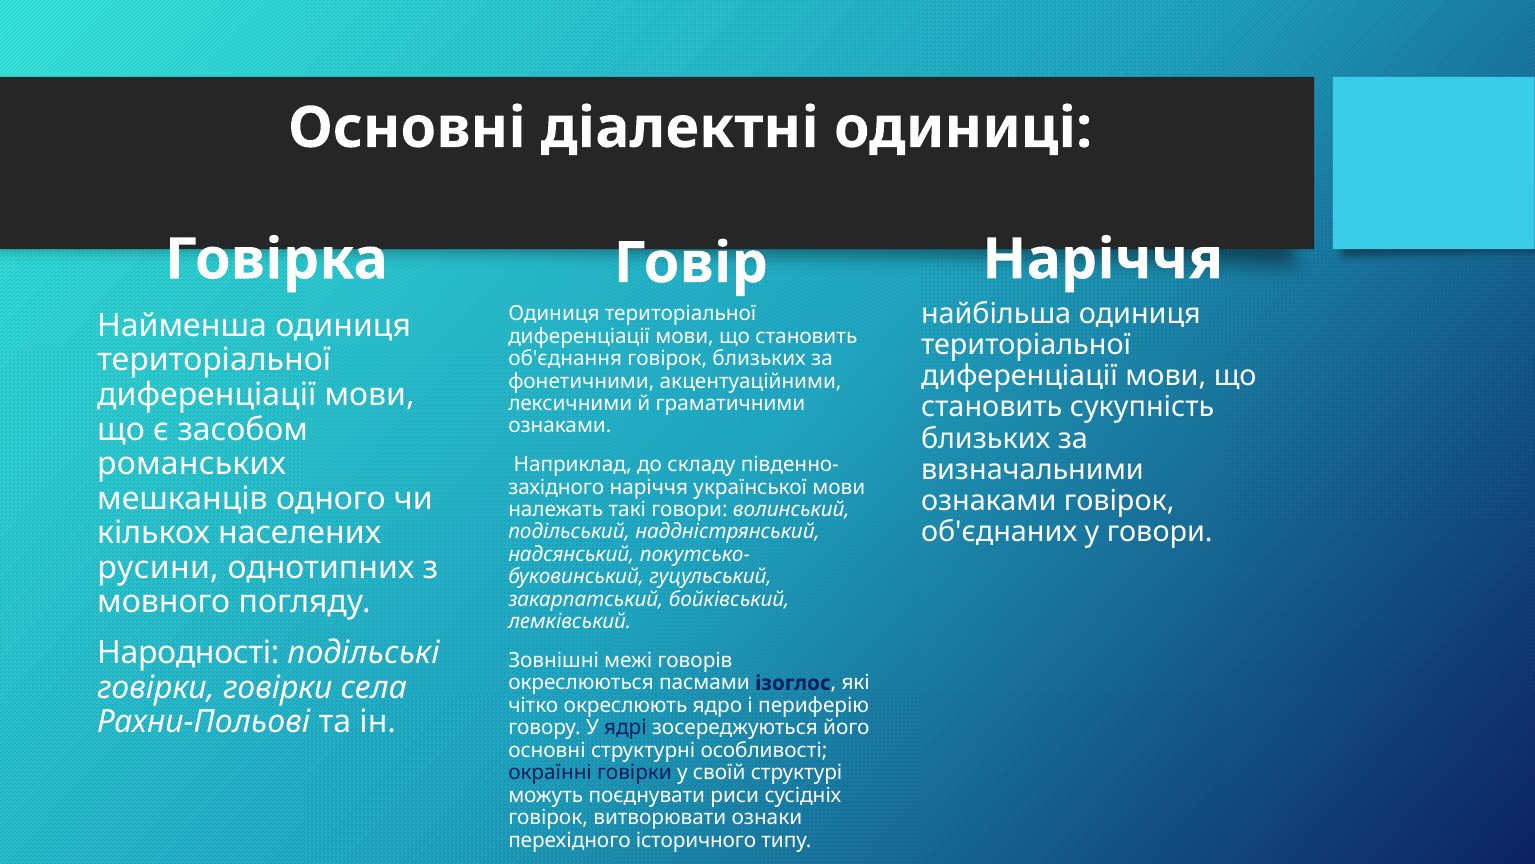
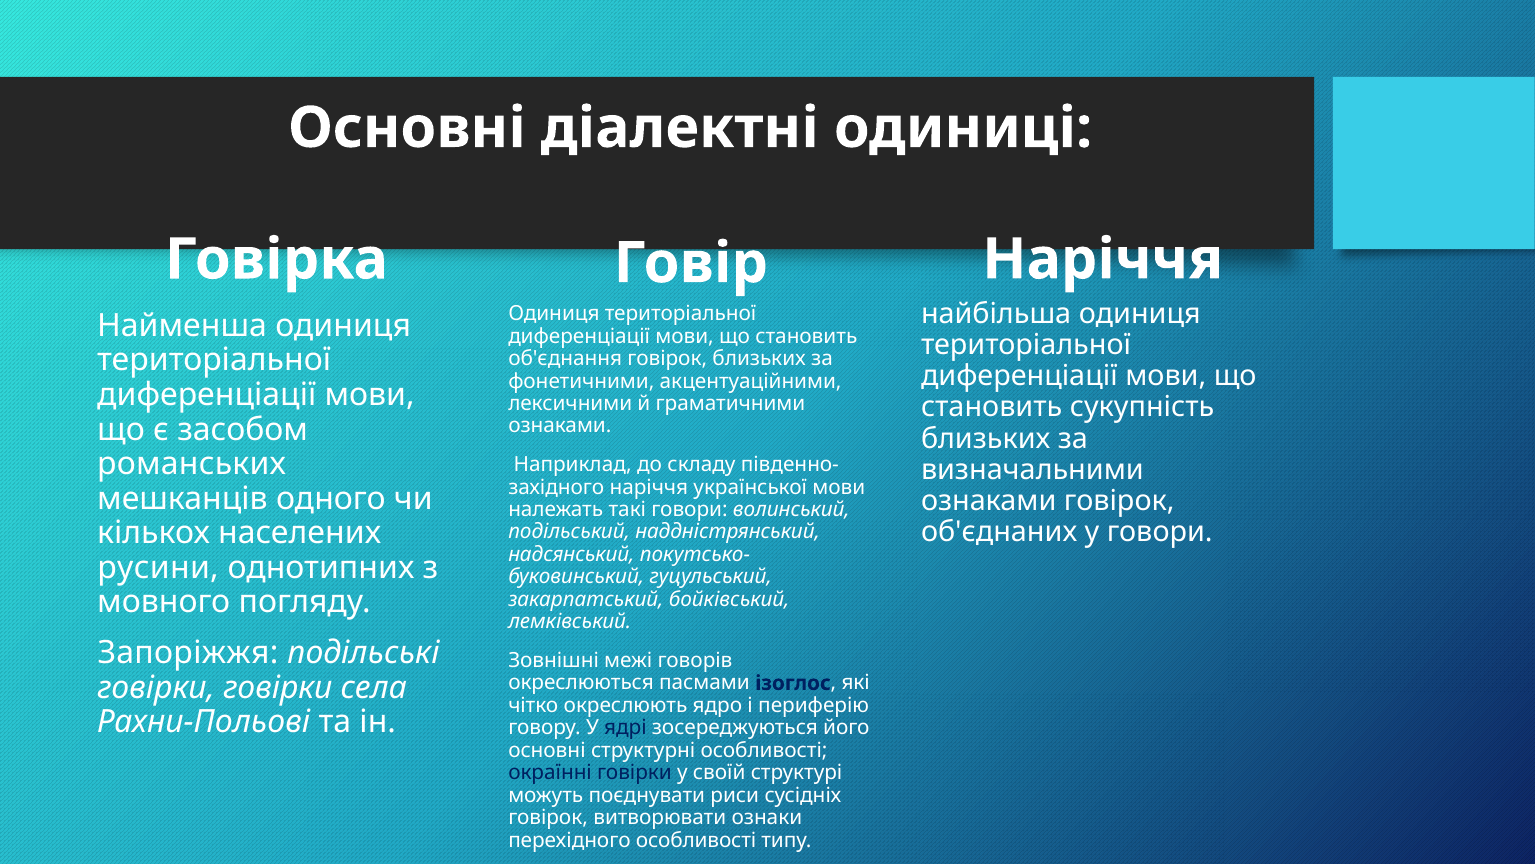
Народності: Народності -> Запоріжжя (188, 652)
перехідного історичного: історичного -> особливості (696, 840)
